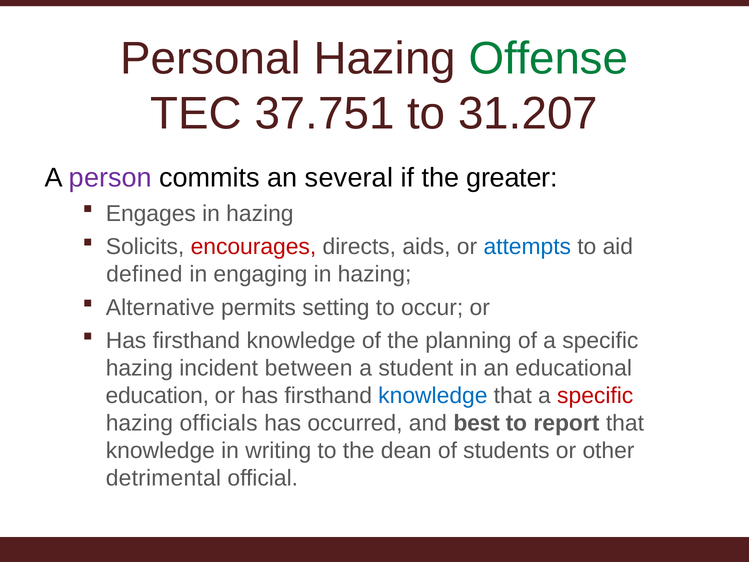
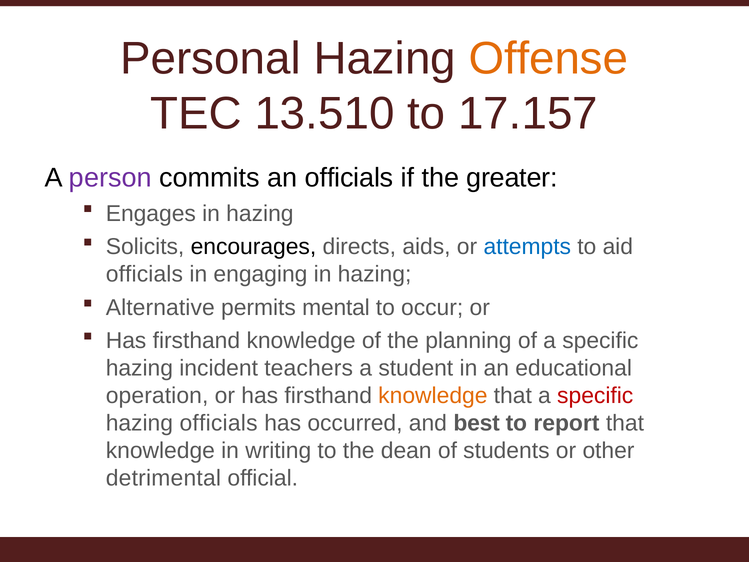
Offense colour: green -> orange (548, 59)
37.751: 37.751 -> 13.510 (325, 114)
31.207: 31.207 -> 17.157 (528, 114)
an several: several -> officials (349, 178)
encourages colour: red -> black (253, 247)
defined: defined -> officials (144, 274)
setting: setting -> mental (336, 307)
between: between -> teachers (309, 368)
education: education -> operation (157, 396)
knowledge colour: blue -> orange (433, 396)
